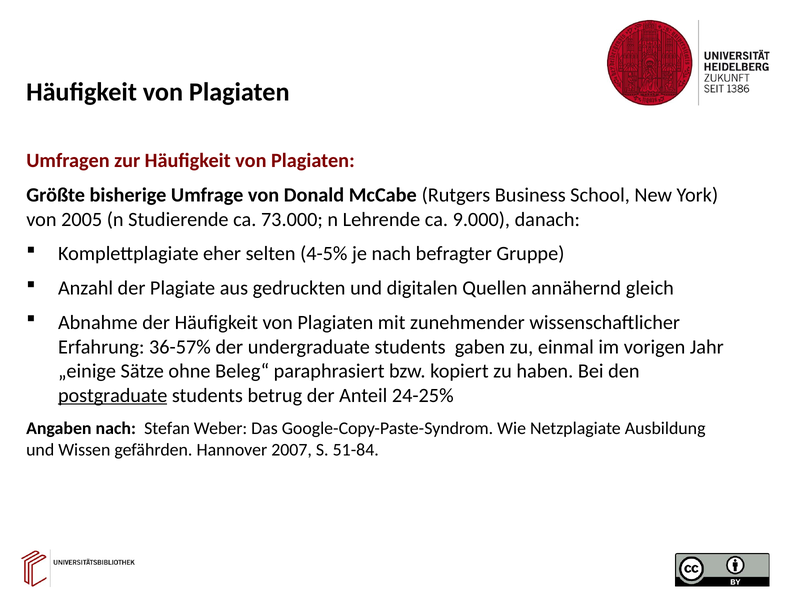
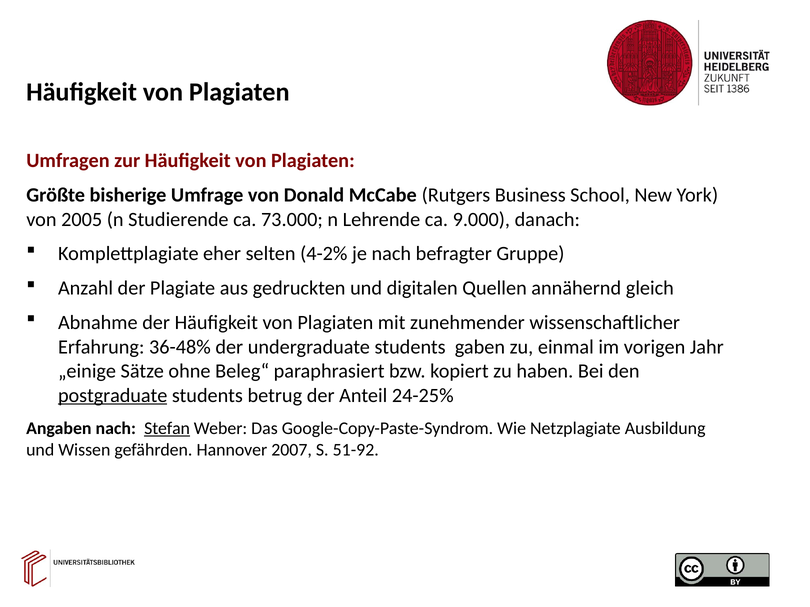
4-5%: 4-5% -> 4-2% (324, 254)
36-57%: 36-57% -> 36-48% (180, 347)
Stefan underline: none -> present (167, 429)
51-84: 51-84 -> 51-92 (356, 450)
